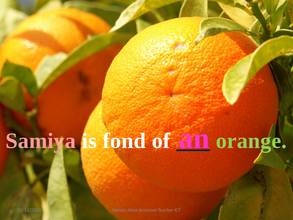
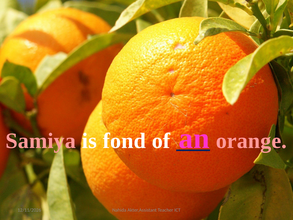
orange colour: light green -> pink (251, 141)
